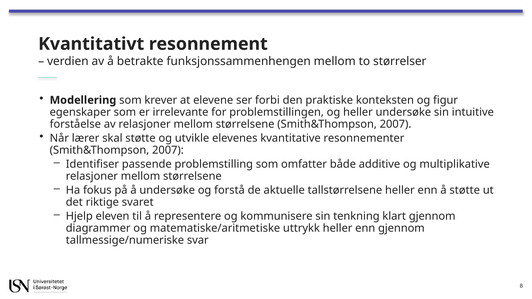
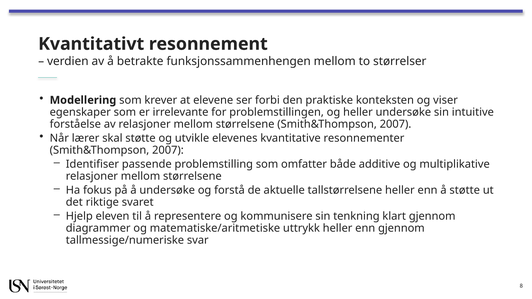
figur: figur -> viser (446, 100)
